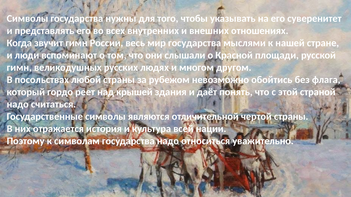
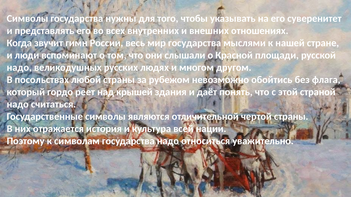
гимн: гимн -> надо (19, 68)
